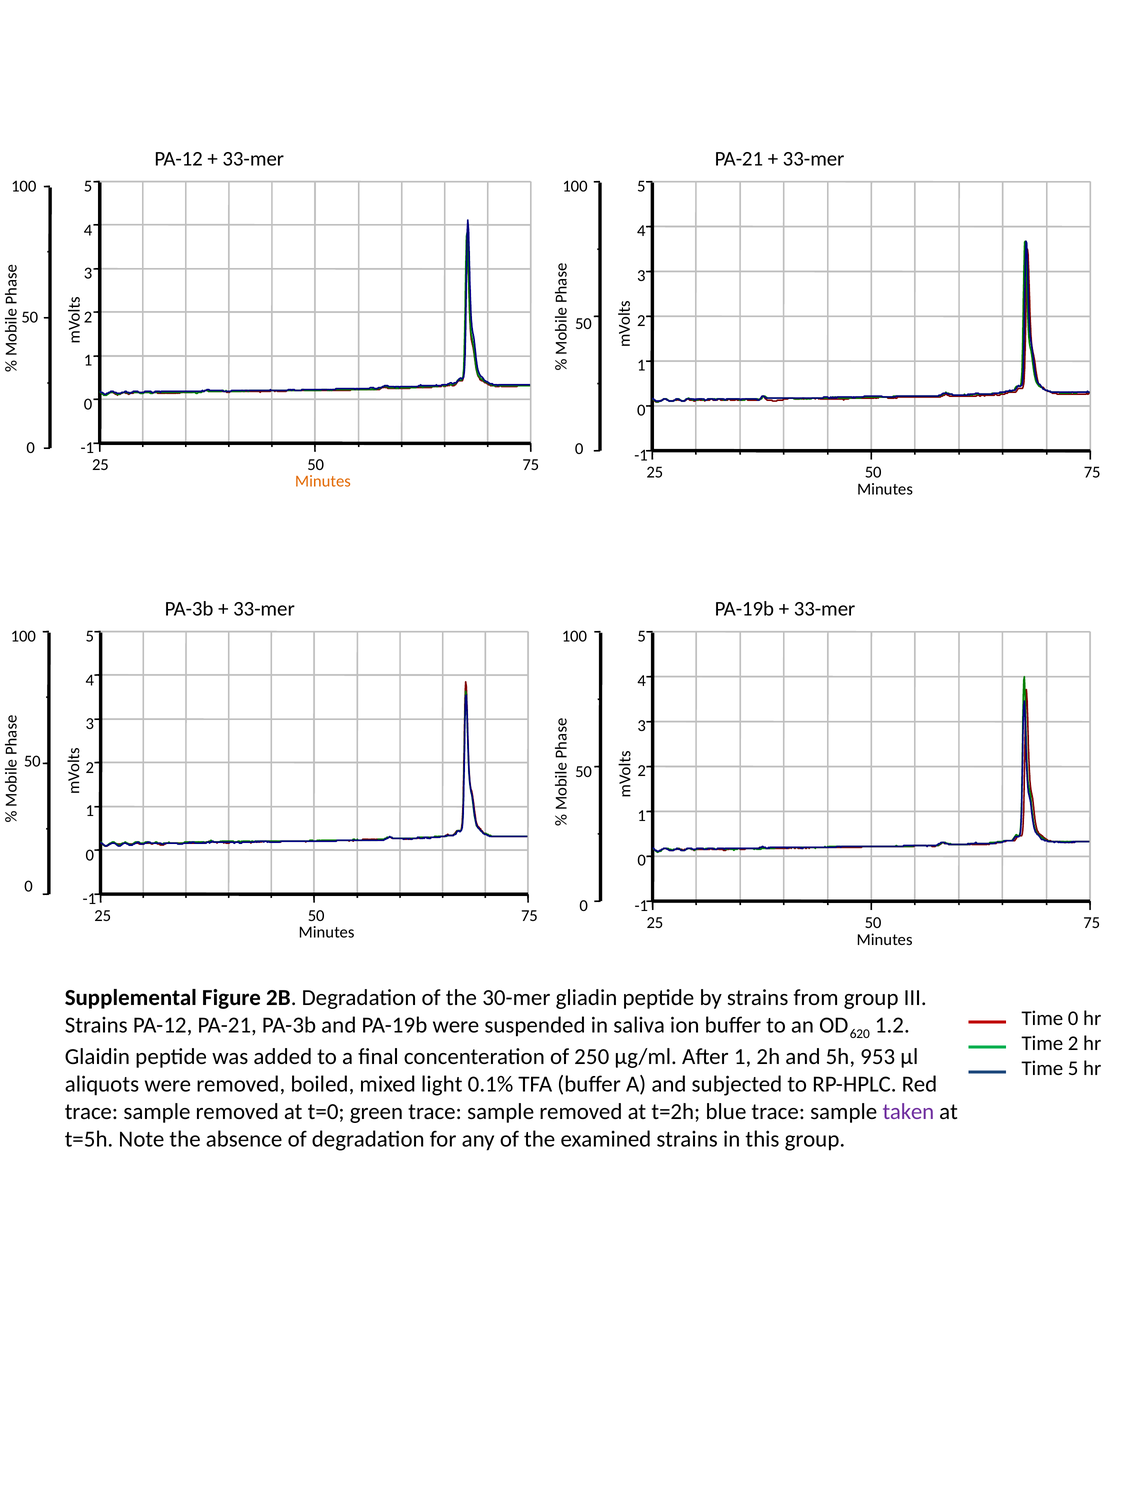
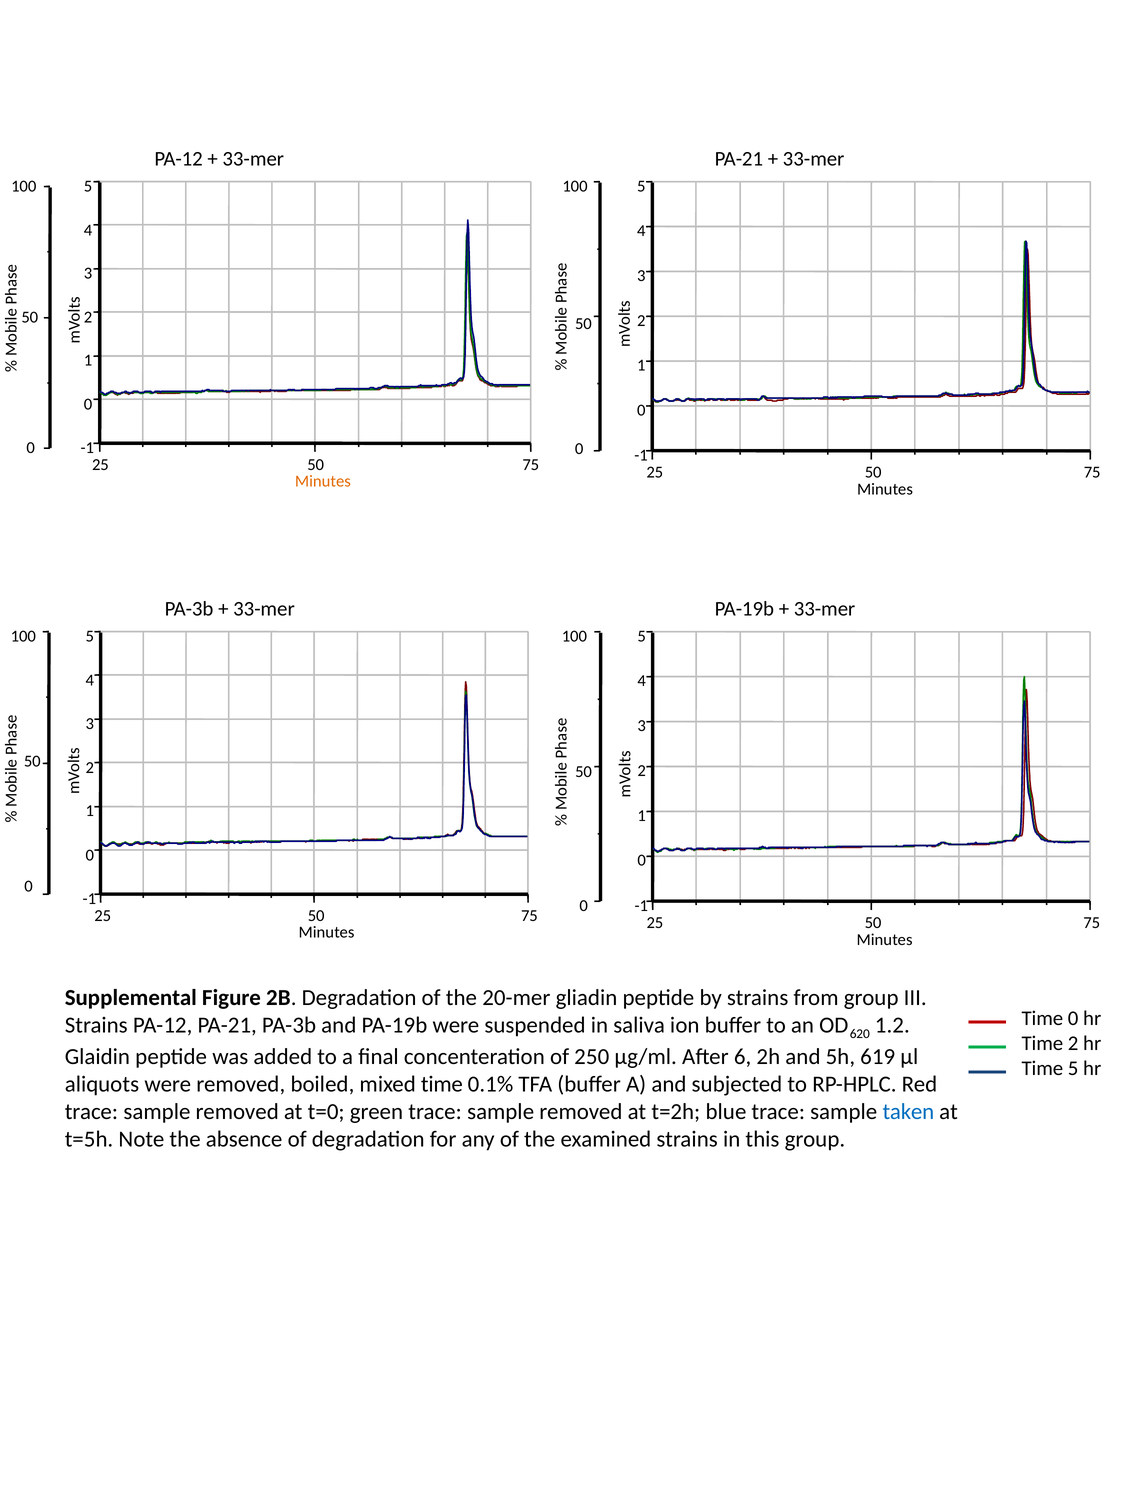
30-mer: 30-mer -> 20-mer (516, 998)
After 1: 1 -> 6 (743, 1056)
953: 953 -> 619 (878, 1056)
mixed light: light -> time (442, 1084)
taken colour: purple -> blue (908, 1112)
